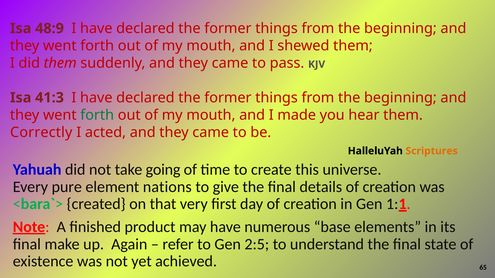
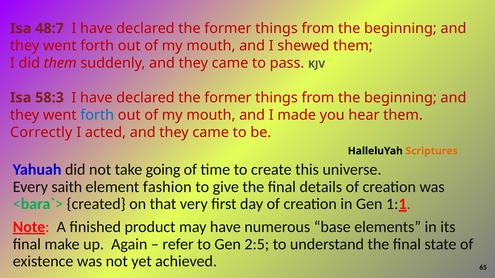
48:9: 48:9 -> 48:7 (50, 28)
41:3: 41:3 -> 58:3 (50, 98)
forth colour: green -> blue (97, 115)
pure: pure -> saith (67, 187)
nations: nations -> fashion (167, 187)
